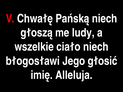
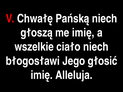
me ludy: ludy -> imię (83, 33)
